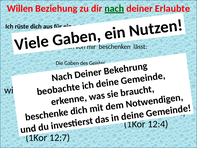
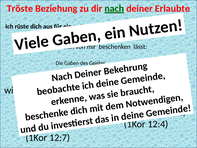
Willen: Willen -> Tröste (20, 9)
